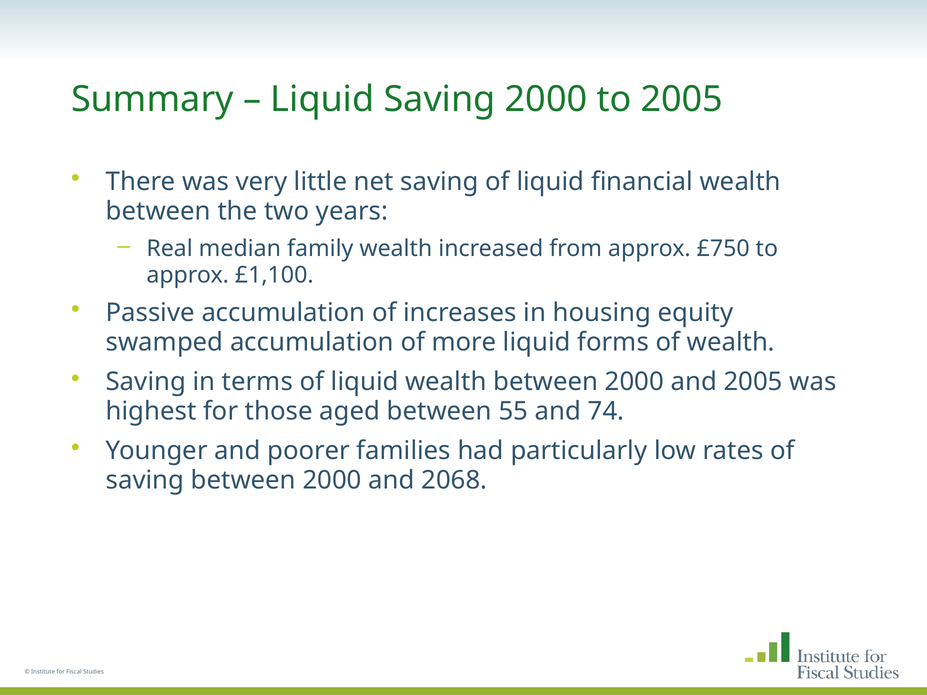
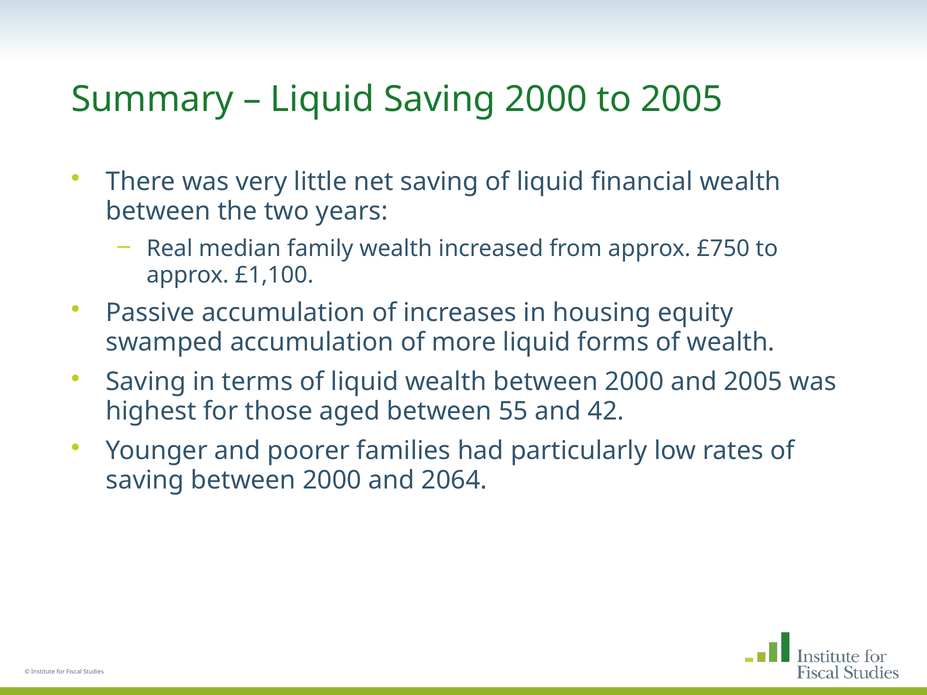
74: 74 -> 42 (606, 411)
2068: 2068 -> 2064 (454, 481)
